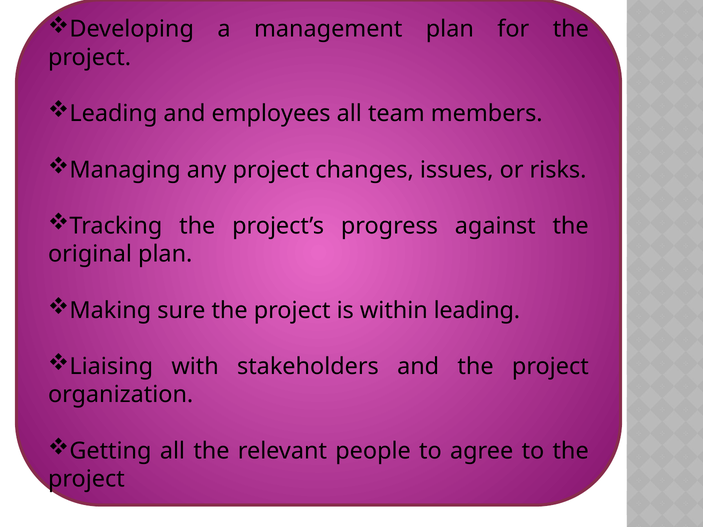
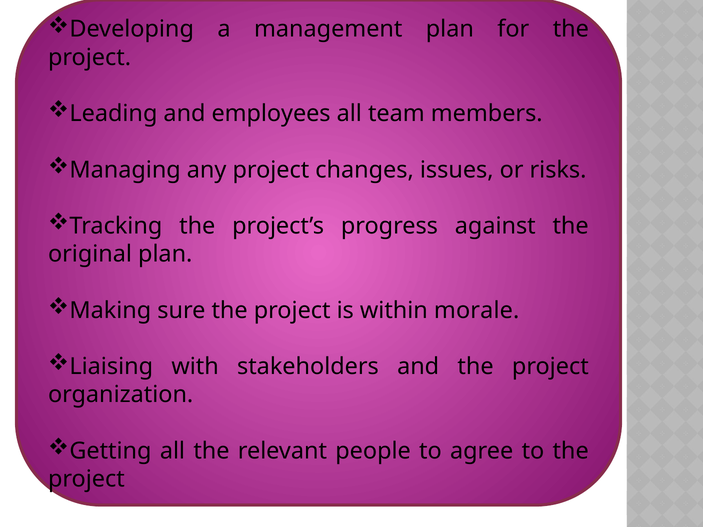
within leading: leading -> morale (477, 310)
